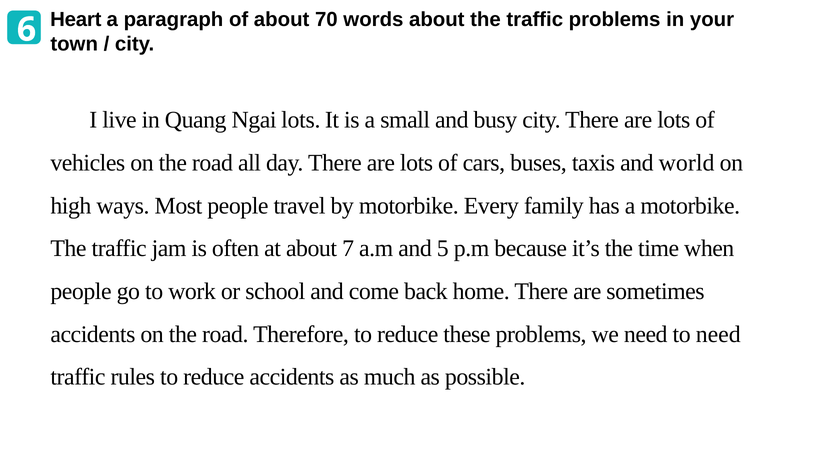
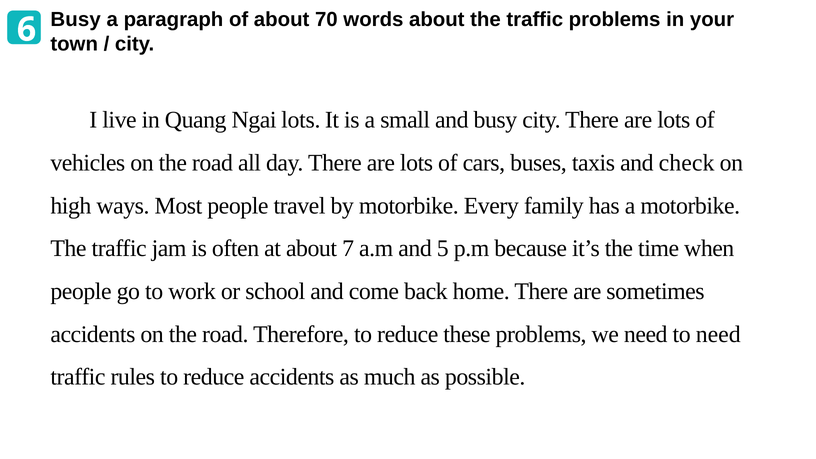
Heart: Heart -> Busy (76, 19)
world: world -> check (687, 163)
